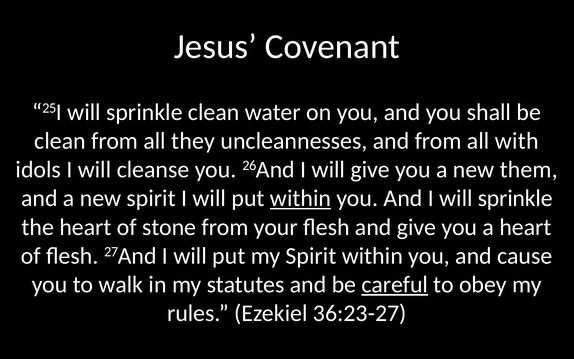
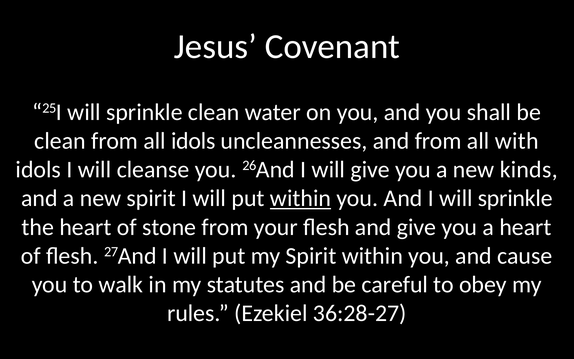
all they: they -> idols (193, 141)
them: them -> kinds (529, 170)
careful underline: present -> none (395, 284)
36:23-27: 36:23-27 -> 36:28-27 (360, 313)
